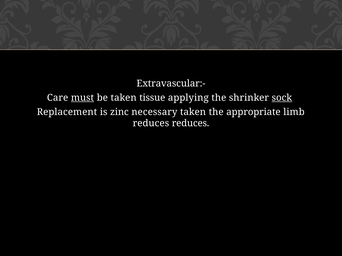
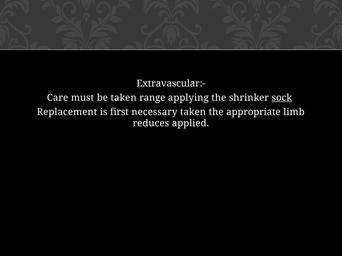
must underline: present -> none (82, 98)
tissue: tissue -> range (152, 98)
zinc: zinc -> first (119, 112)
reduces reduces: reduces -> applied (190, 124)
